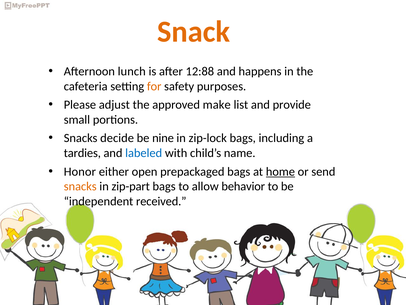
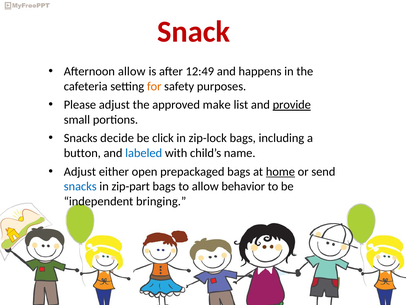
Snack colour: orange -> red (194, 32)
Afternoon lunch: lunch -> allow (132, 71)
12:88: 12:88 -> 12:49 (200, 71)
provide underline: none -> present (292, 105)
nine: nine -> click (163, 138)
tardies: tardies -> button (82, 153)
Honor: Honor -> Adjust (80, 171)
snacks colour: orange -> blue (80, 186)
received: received -> bringing (161, 201)
